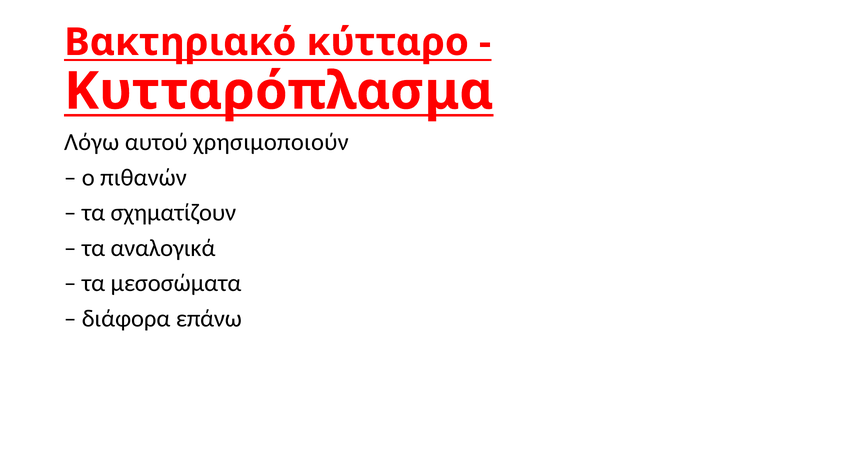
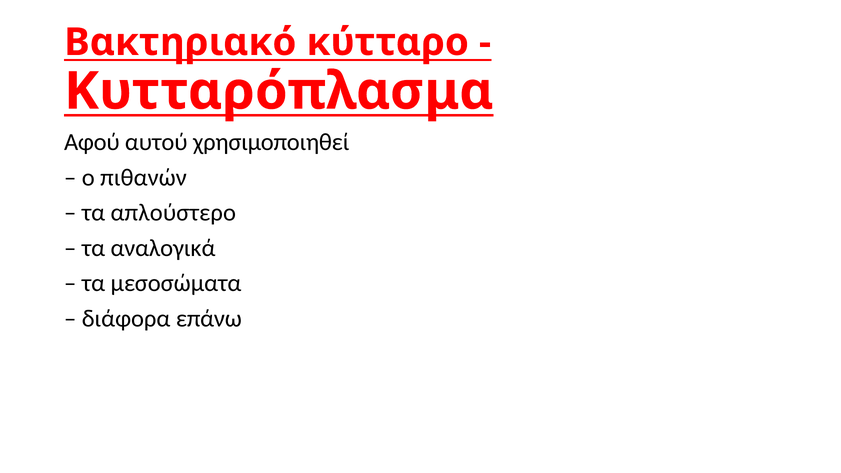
Λόγω: Λόγω -> Αφού (92, 142)
χρησιμοποιούν: χρησιμοποιούν -> χρησιμοποιηθεί (271, 142)
σχηματίζουν: σχηματίζουν -> απλούστερο (173, 213)
